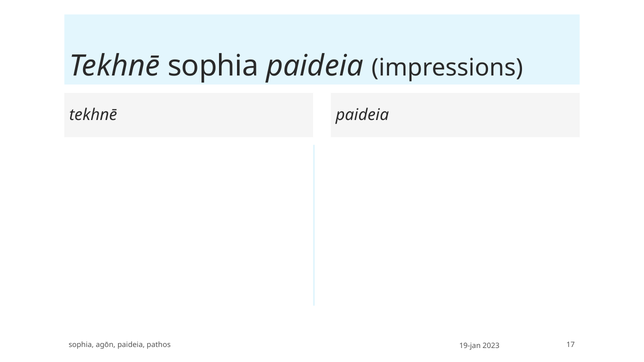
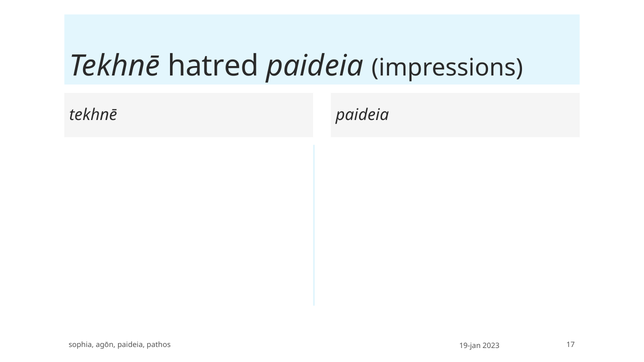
Tekhnē sophia: sophia -> hatred (213, 66)
